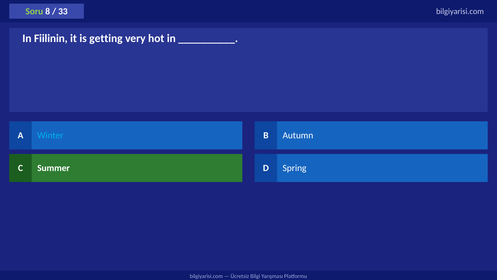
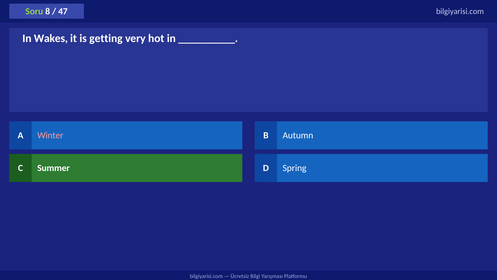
33: 33 -> 47 (63, 11)
Fiilinin: Fiilinin -> Wakes (51, 38)
Winter colour: light blue -> pink (50, 135)
